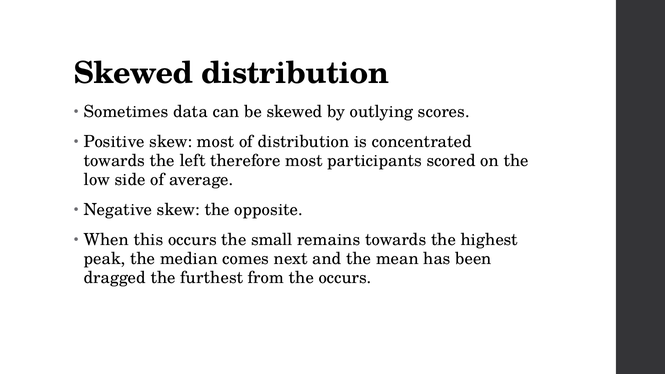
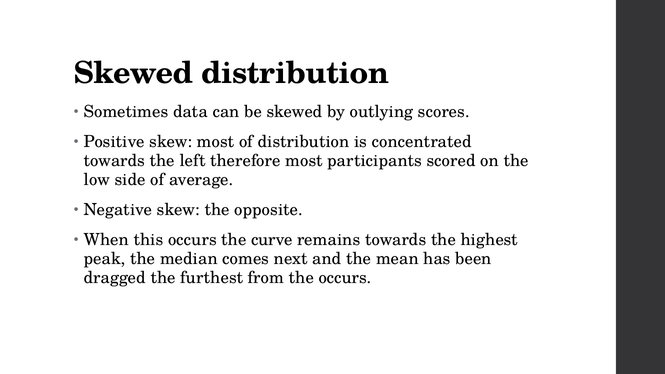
small: small -> curve (272, 240)
